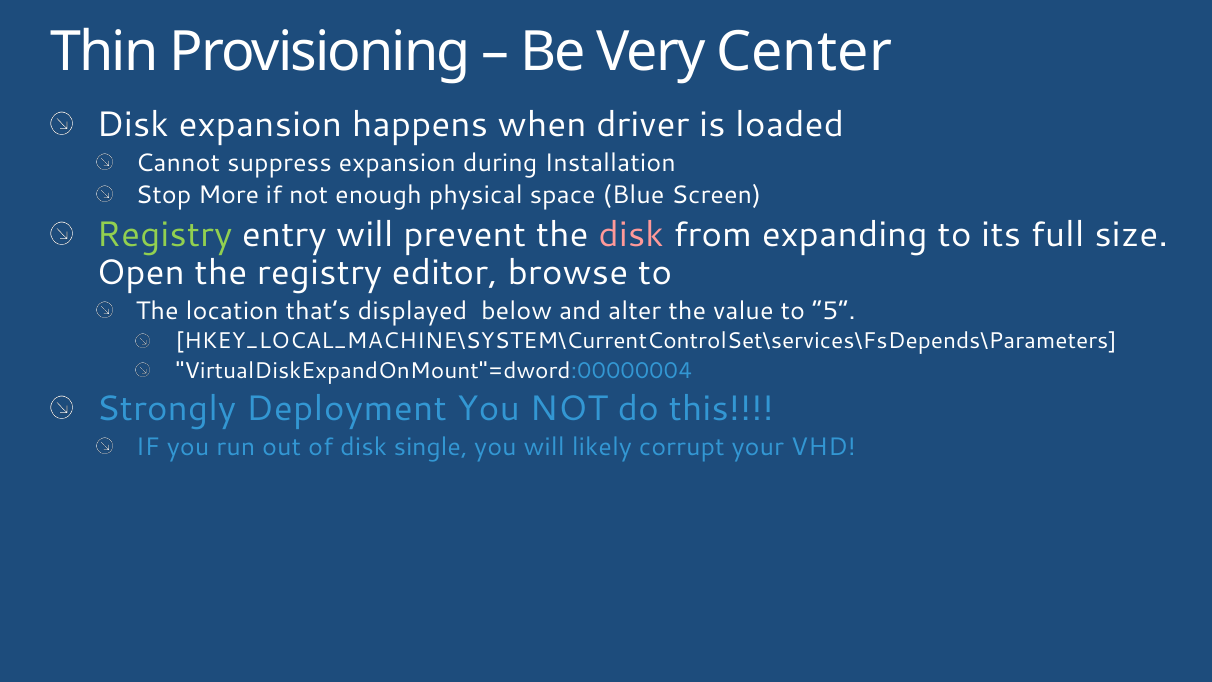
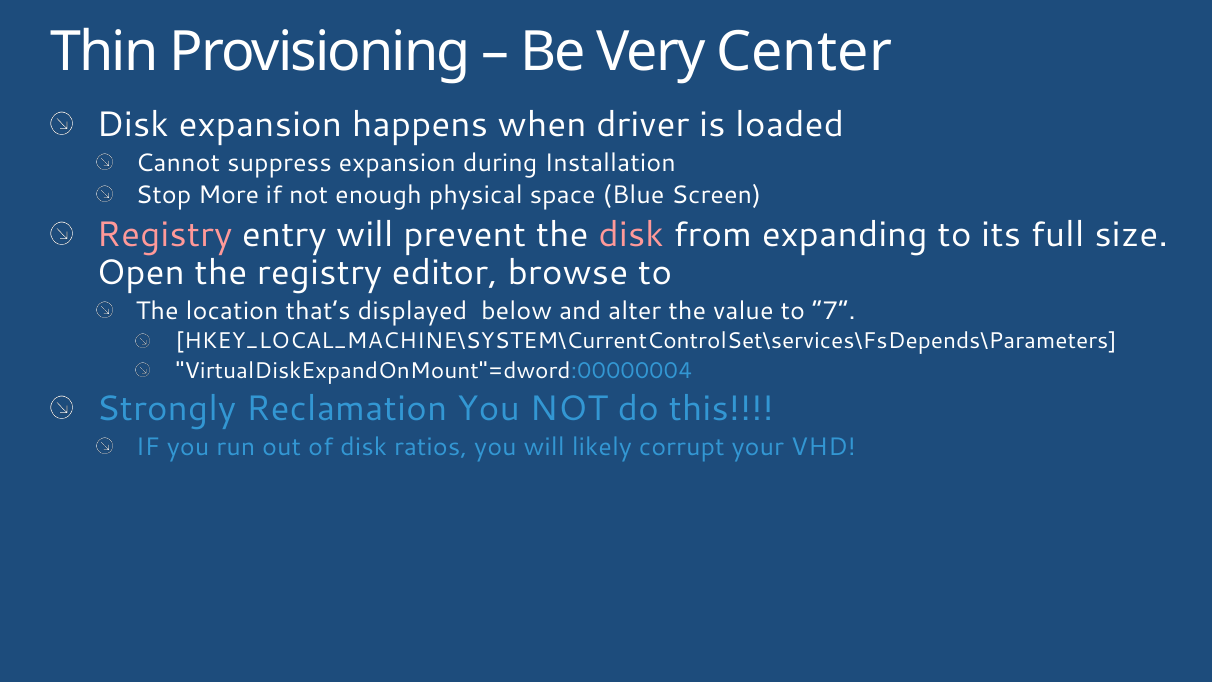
Registry colour: light green -> pink (164, 235)
5: 5 -> 7 (834, 311)
Deployment: Deployment -> Reclamation (347, 409)
single: single -> ratios (431, 447)
